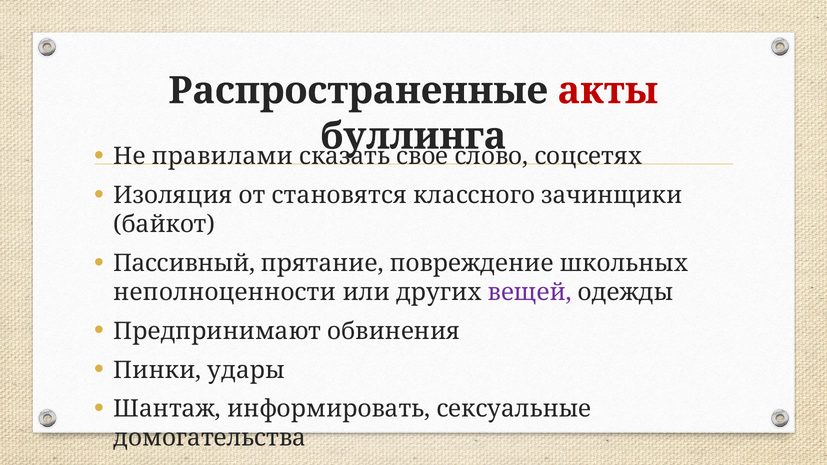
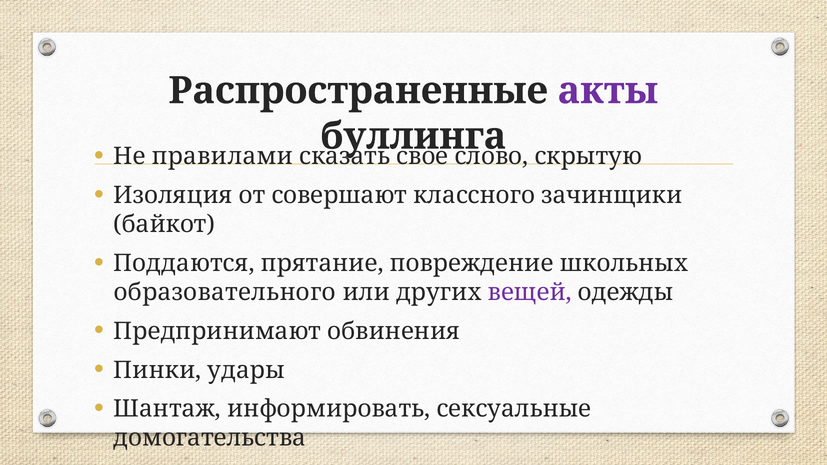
акты colour: red -> purple (608, 91)
соцсетях: соцсетях -> скрытую (588, 156)
становятся: становятся -> совершают (339, 195)
Пассивный: Пассивный -> Поддаются (184, 263)
неполноценности: неполноценности -> образовательного (225, 292)
